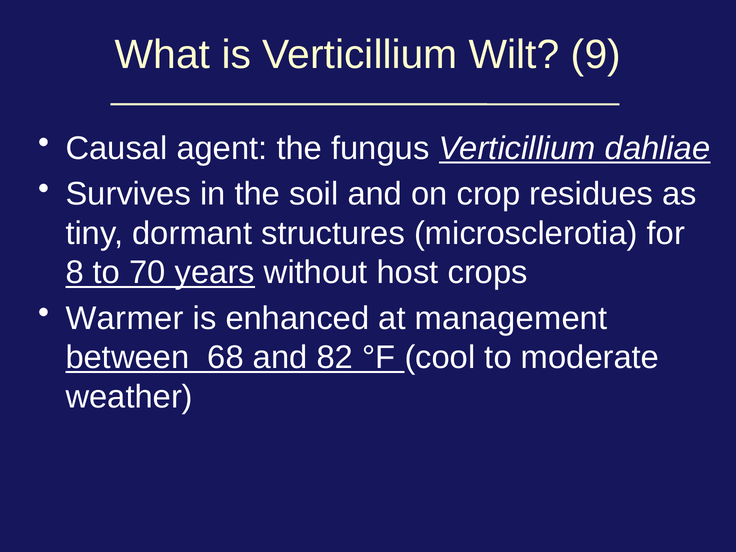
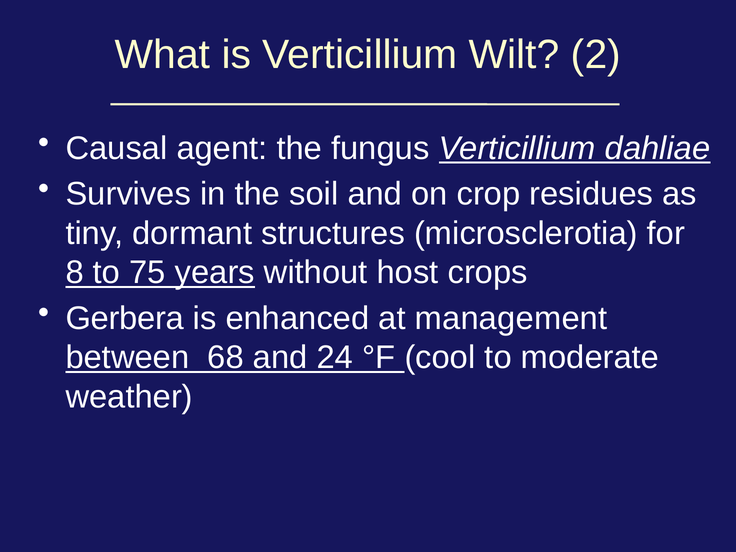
9: 9 -> 2 (596, 55)
70: 70 -> 75 (147, 273)
Warmer: Warmer -> Gerbera (125, 318)
82: 82 -> 24 (335, 358)
